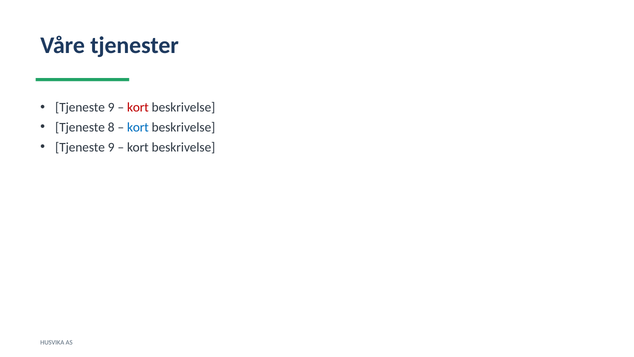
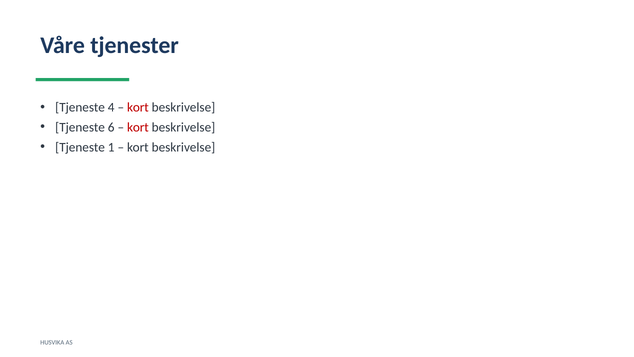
9: 9 -> 4 (111, 107)
8: 8 -> 6 (111, 127)
kort colour: blue -> red (138, 127)
9: 9 -> 1 (111, 147)
